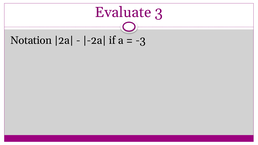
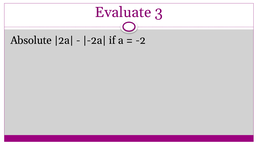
Notation: Notation -> Absolute (31, 40)
-3: -3 -> -2 (141, 40)
